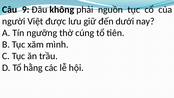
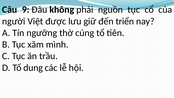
dưới: dưới -> triển (125, 21)
hằng: hằng -> dung (33, 68)
